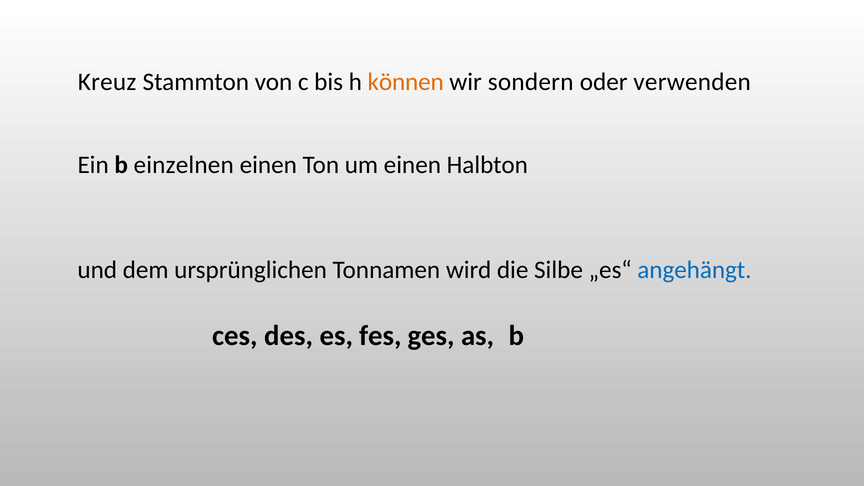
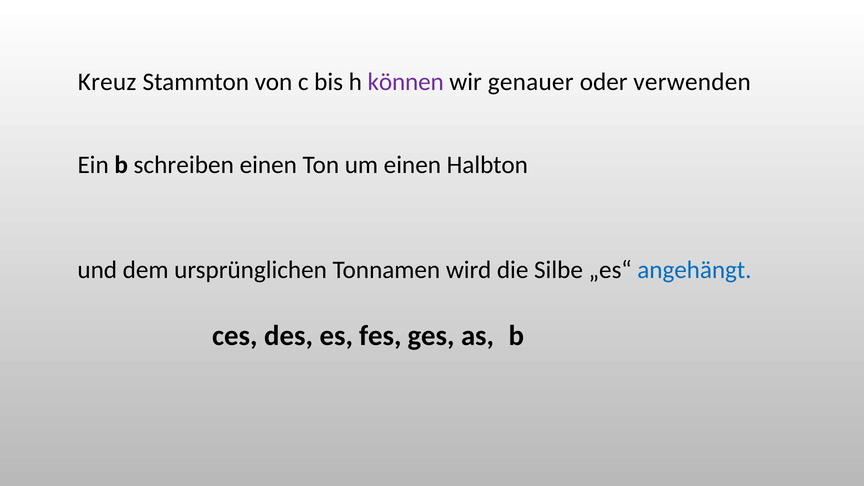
können colour: orange -> purple (406, 82)
sondern: sondern -> genauer (531, 82)
einzelnen: einzelnen -> schreiben (184, 165)
